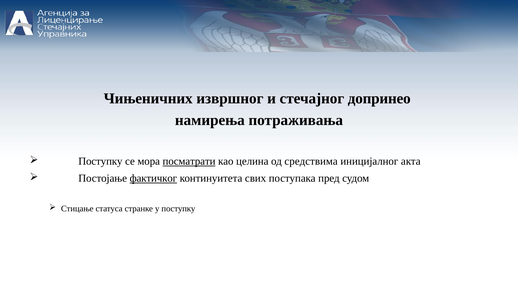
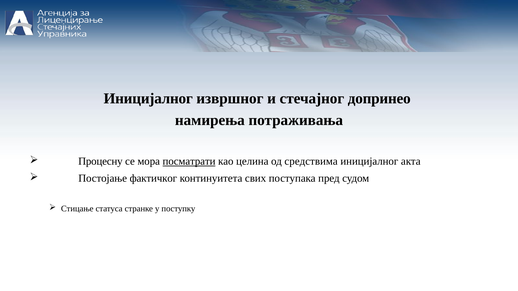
Чињеничних: Чињеничних -> Иницијалног (148, 99)
Поступку: Поступку -> Процесну (100, 162)
фактичког underline: present -> none (153, 179)
